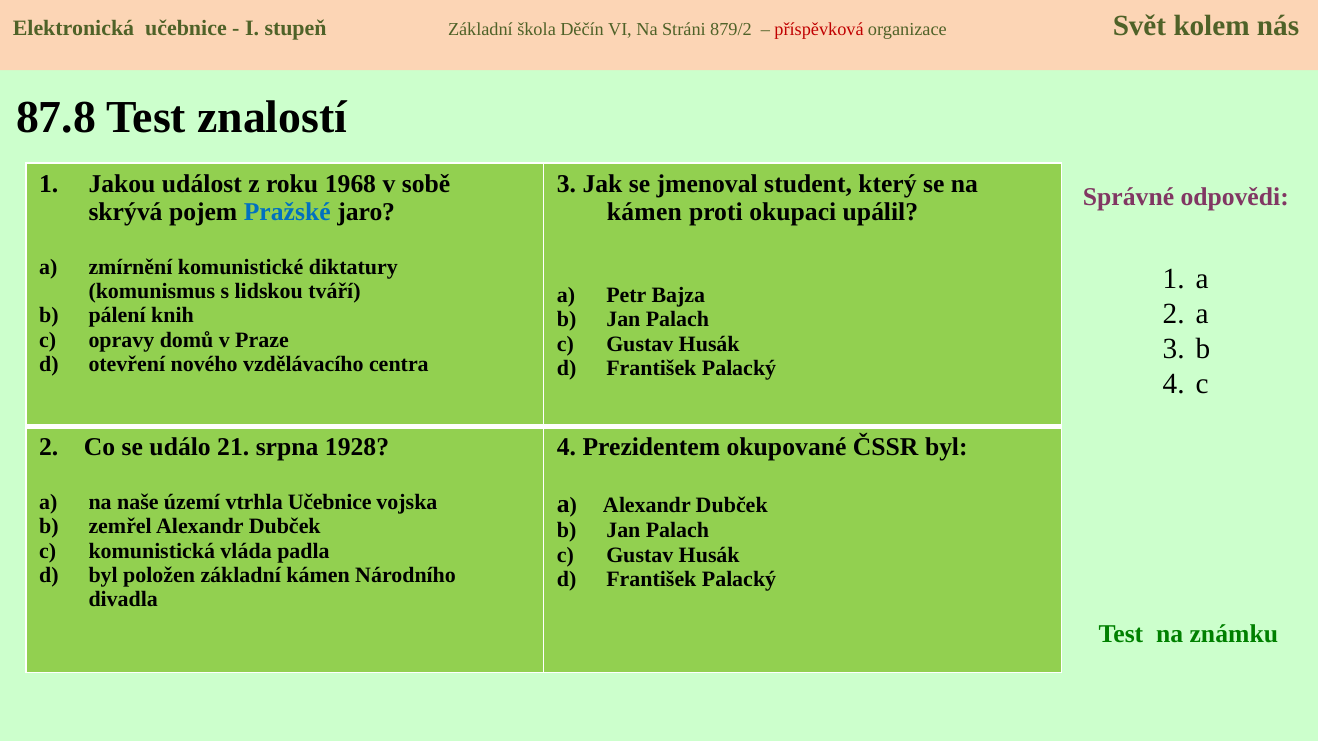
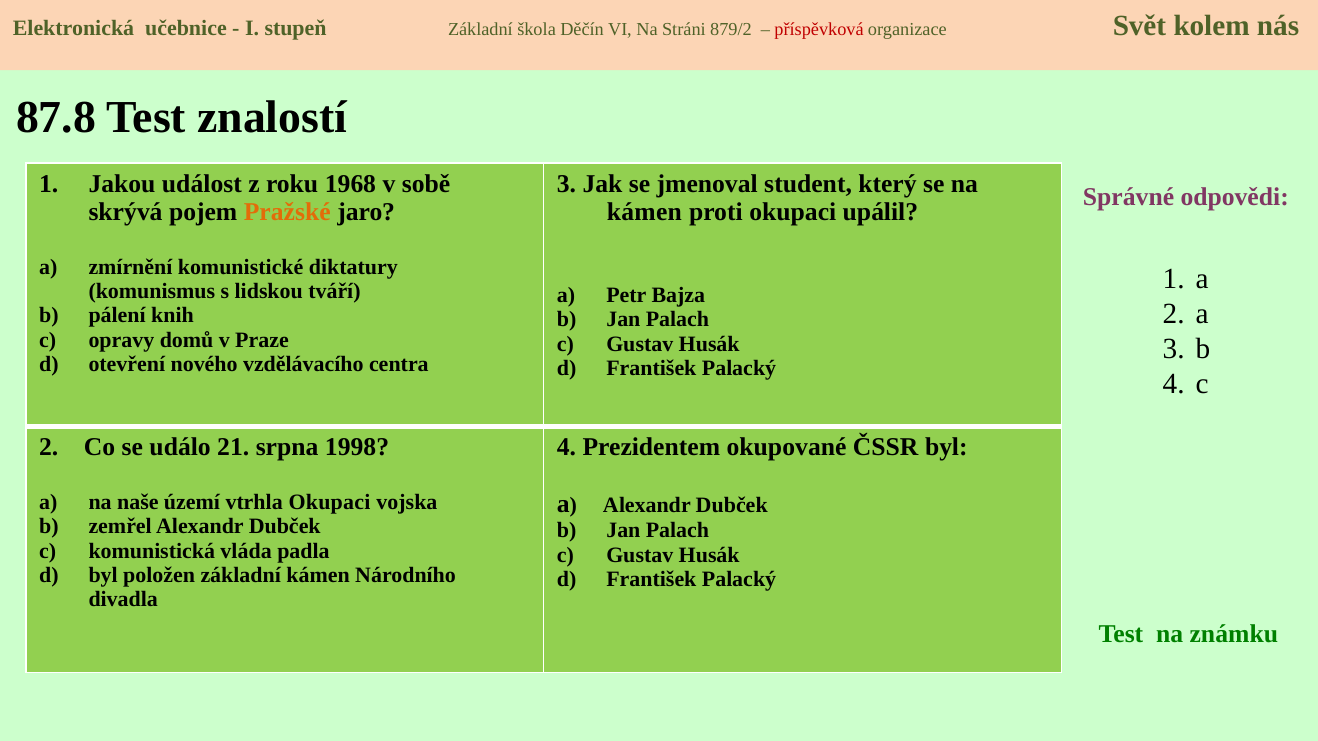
Pražské colour: blue -> orange (287, 212)
1928: 1928 -> 1998 (357, 448)
vtrhla Učebnice: Učebnice -> Okupaci (329, 502)
